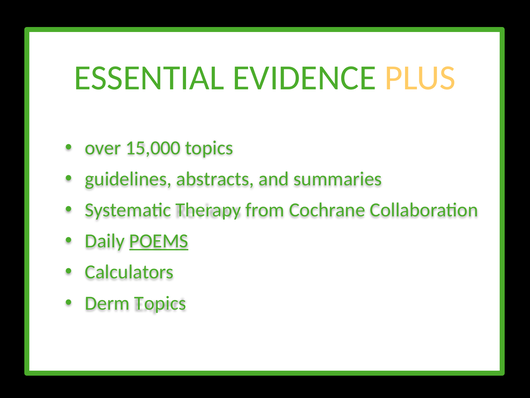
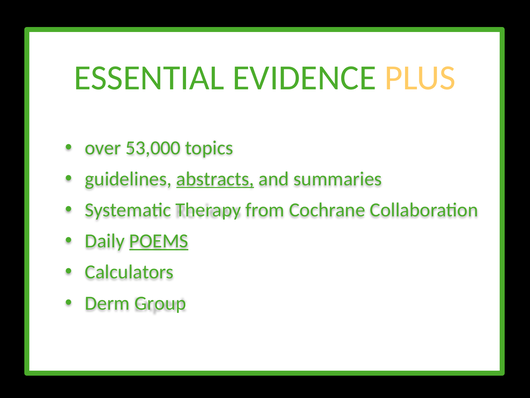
15,000: 15,000 -> 53,000 (153, 148)
abstracts underline: none -> present (215, 179)
Derm Topics: Topics -> Group (160, 303)
